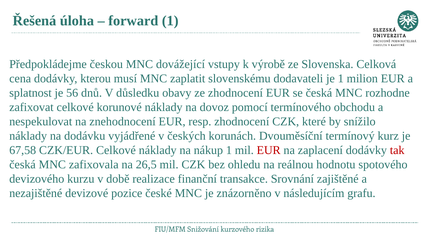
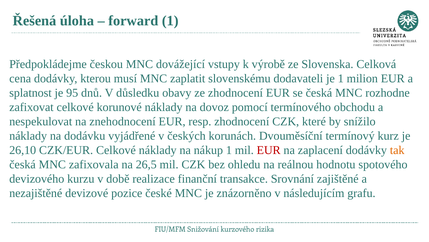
56: 56 -> 95 (72, 93)
67,58: 67,58 -> 26,10 (23, 150)
tak colour: red -> orange (397, 150)
